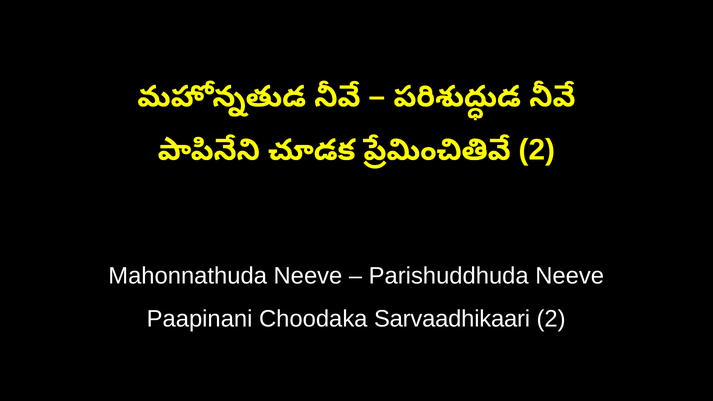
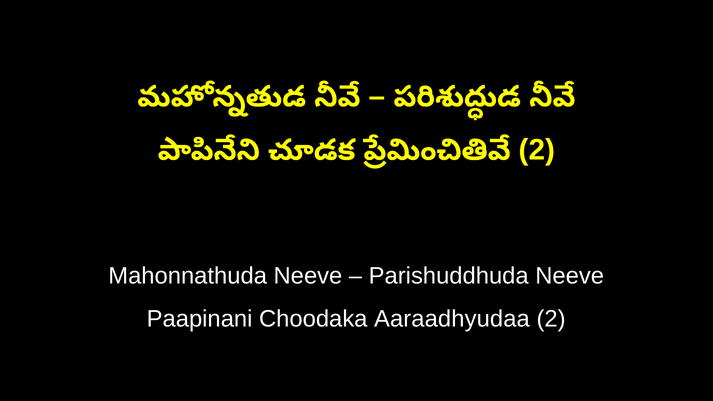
Sarvaadhikaari: Sarvaadhikaari -> Aaraadhyudaa (452, 319)
